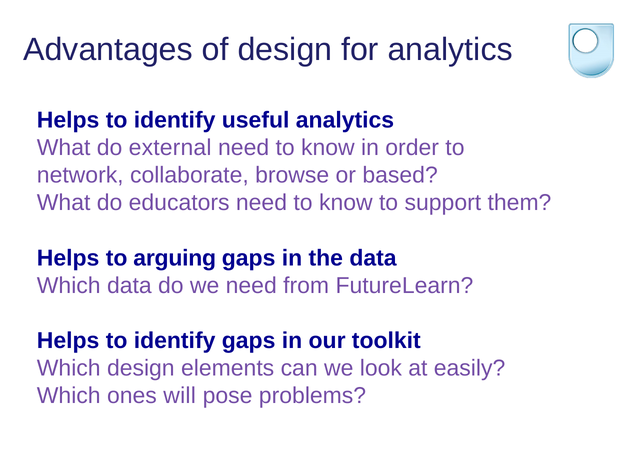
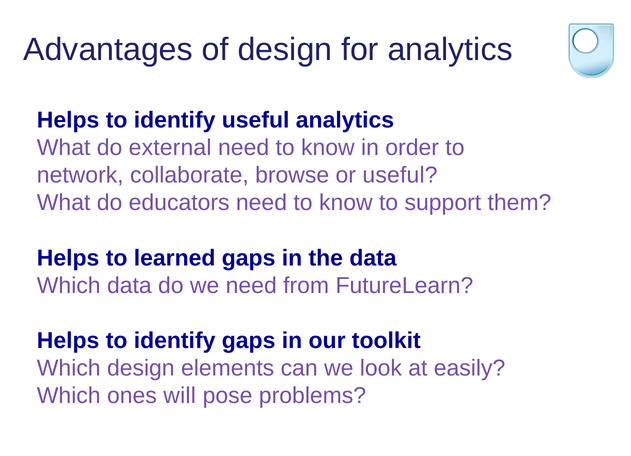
or based: based -> useful (400, 175)
arguing: arguing -> learned (175, 258)
